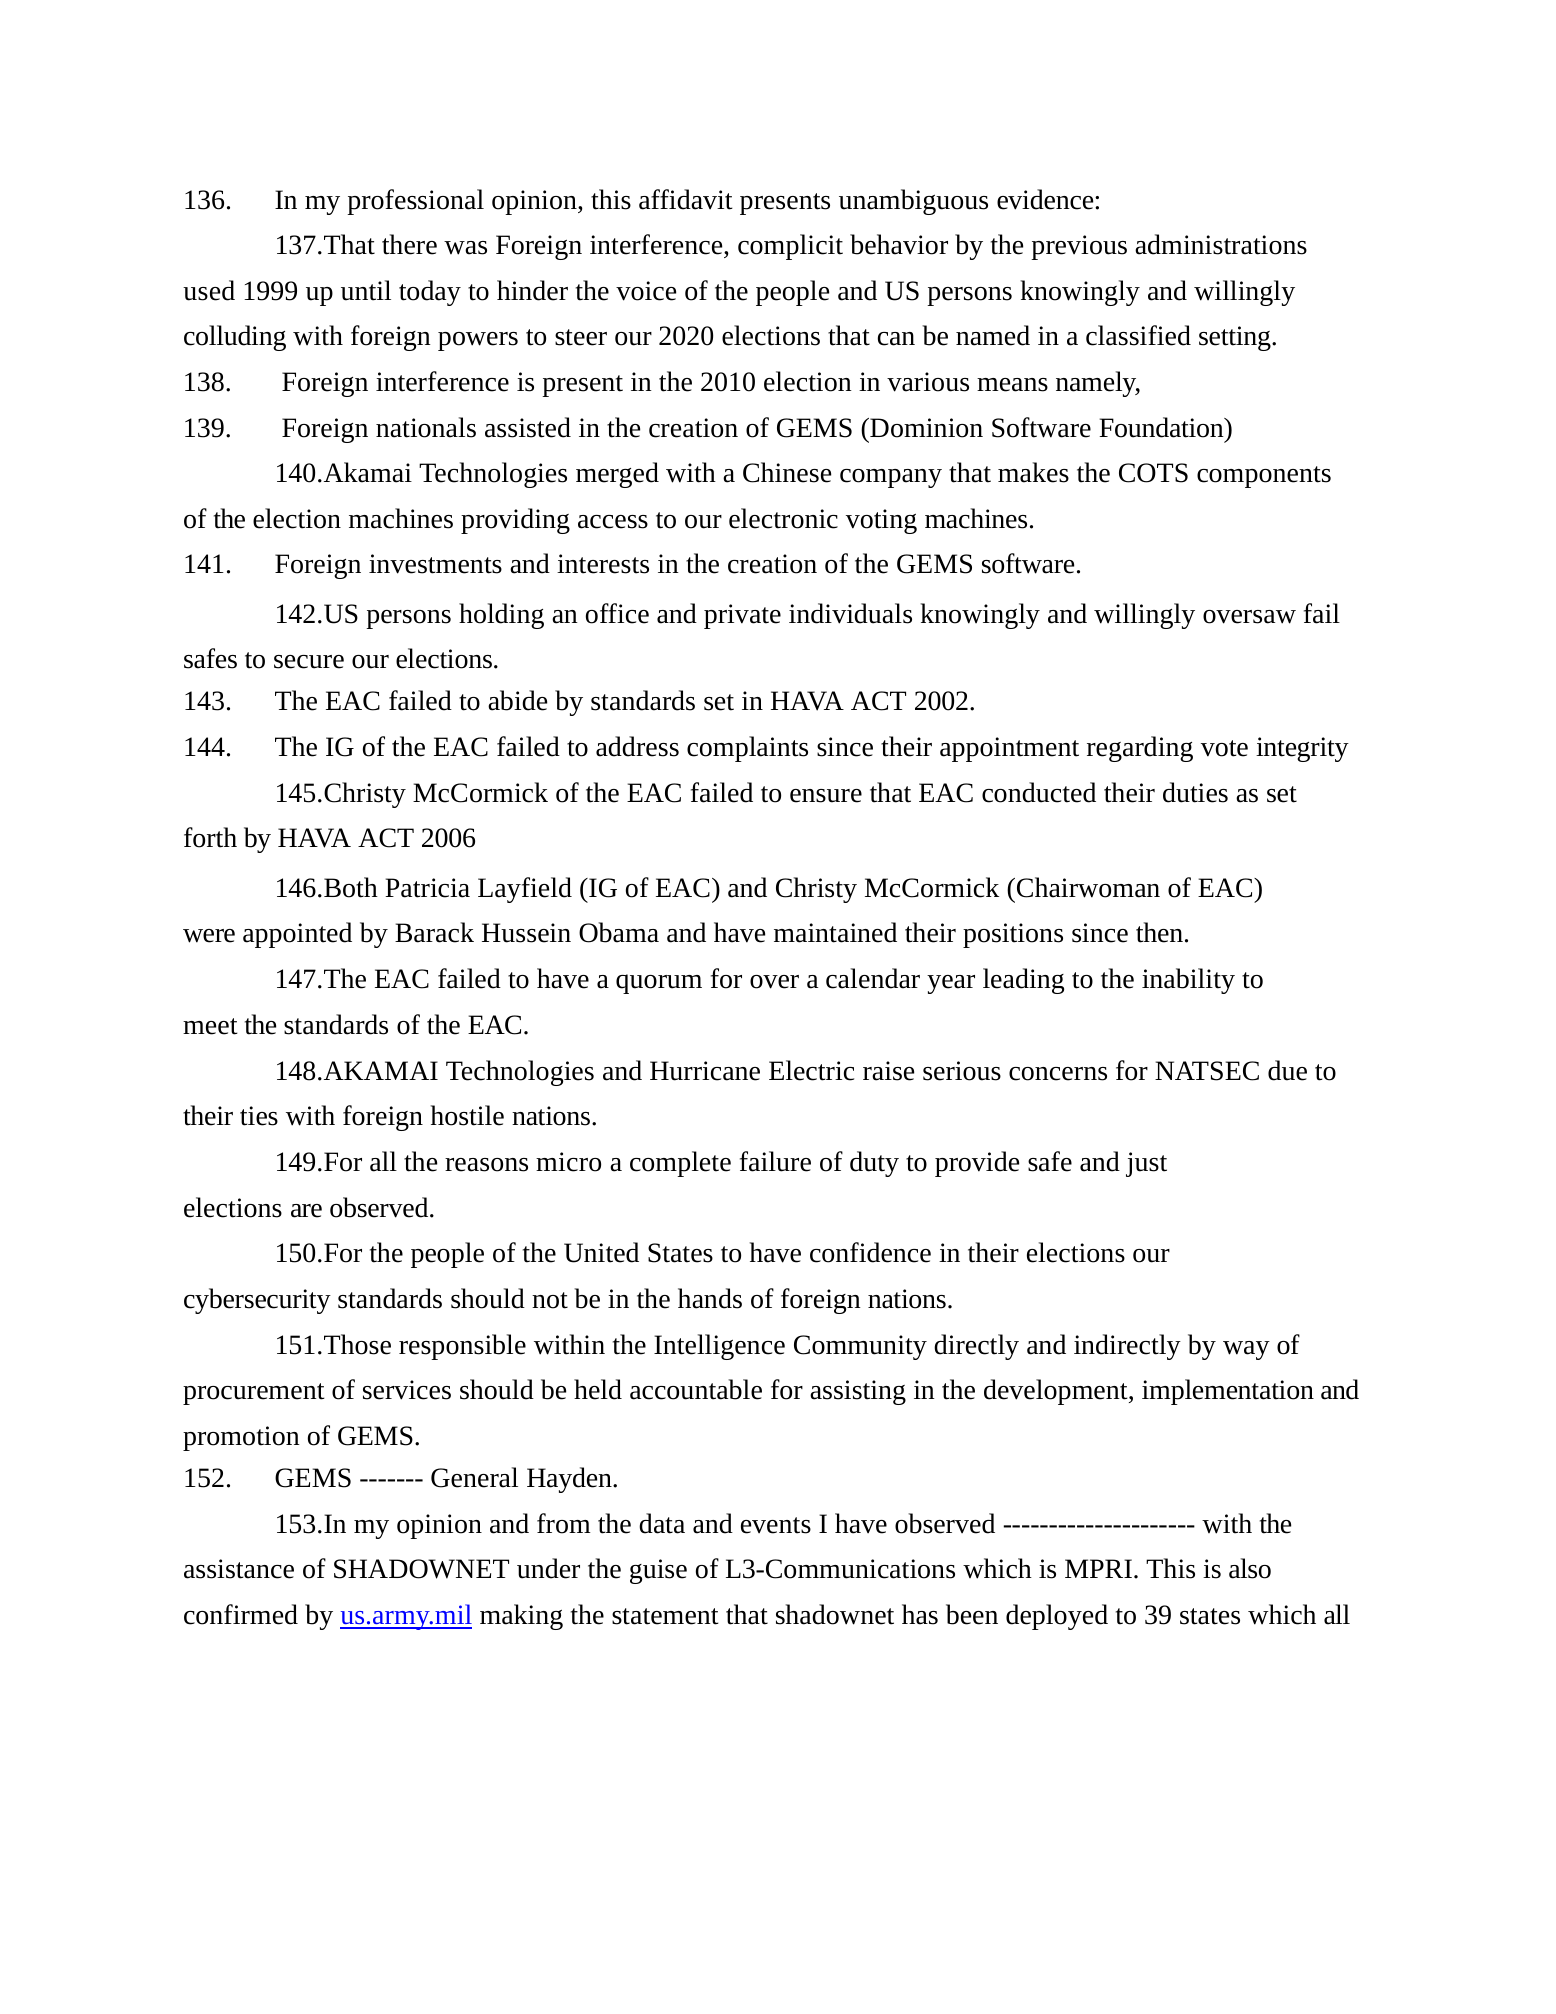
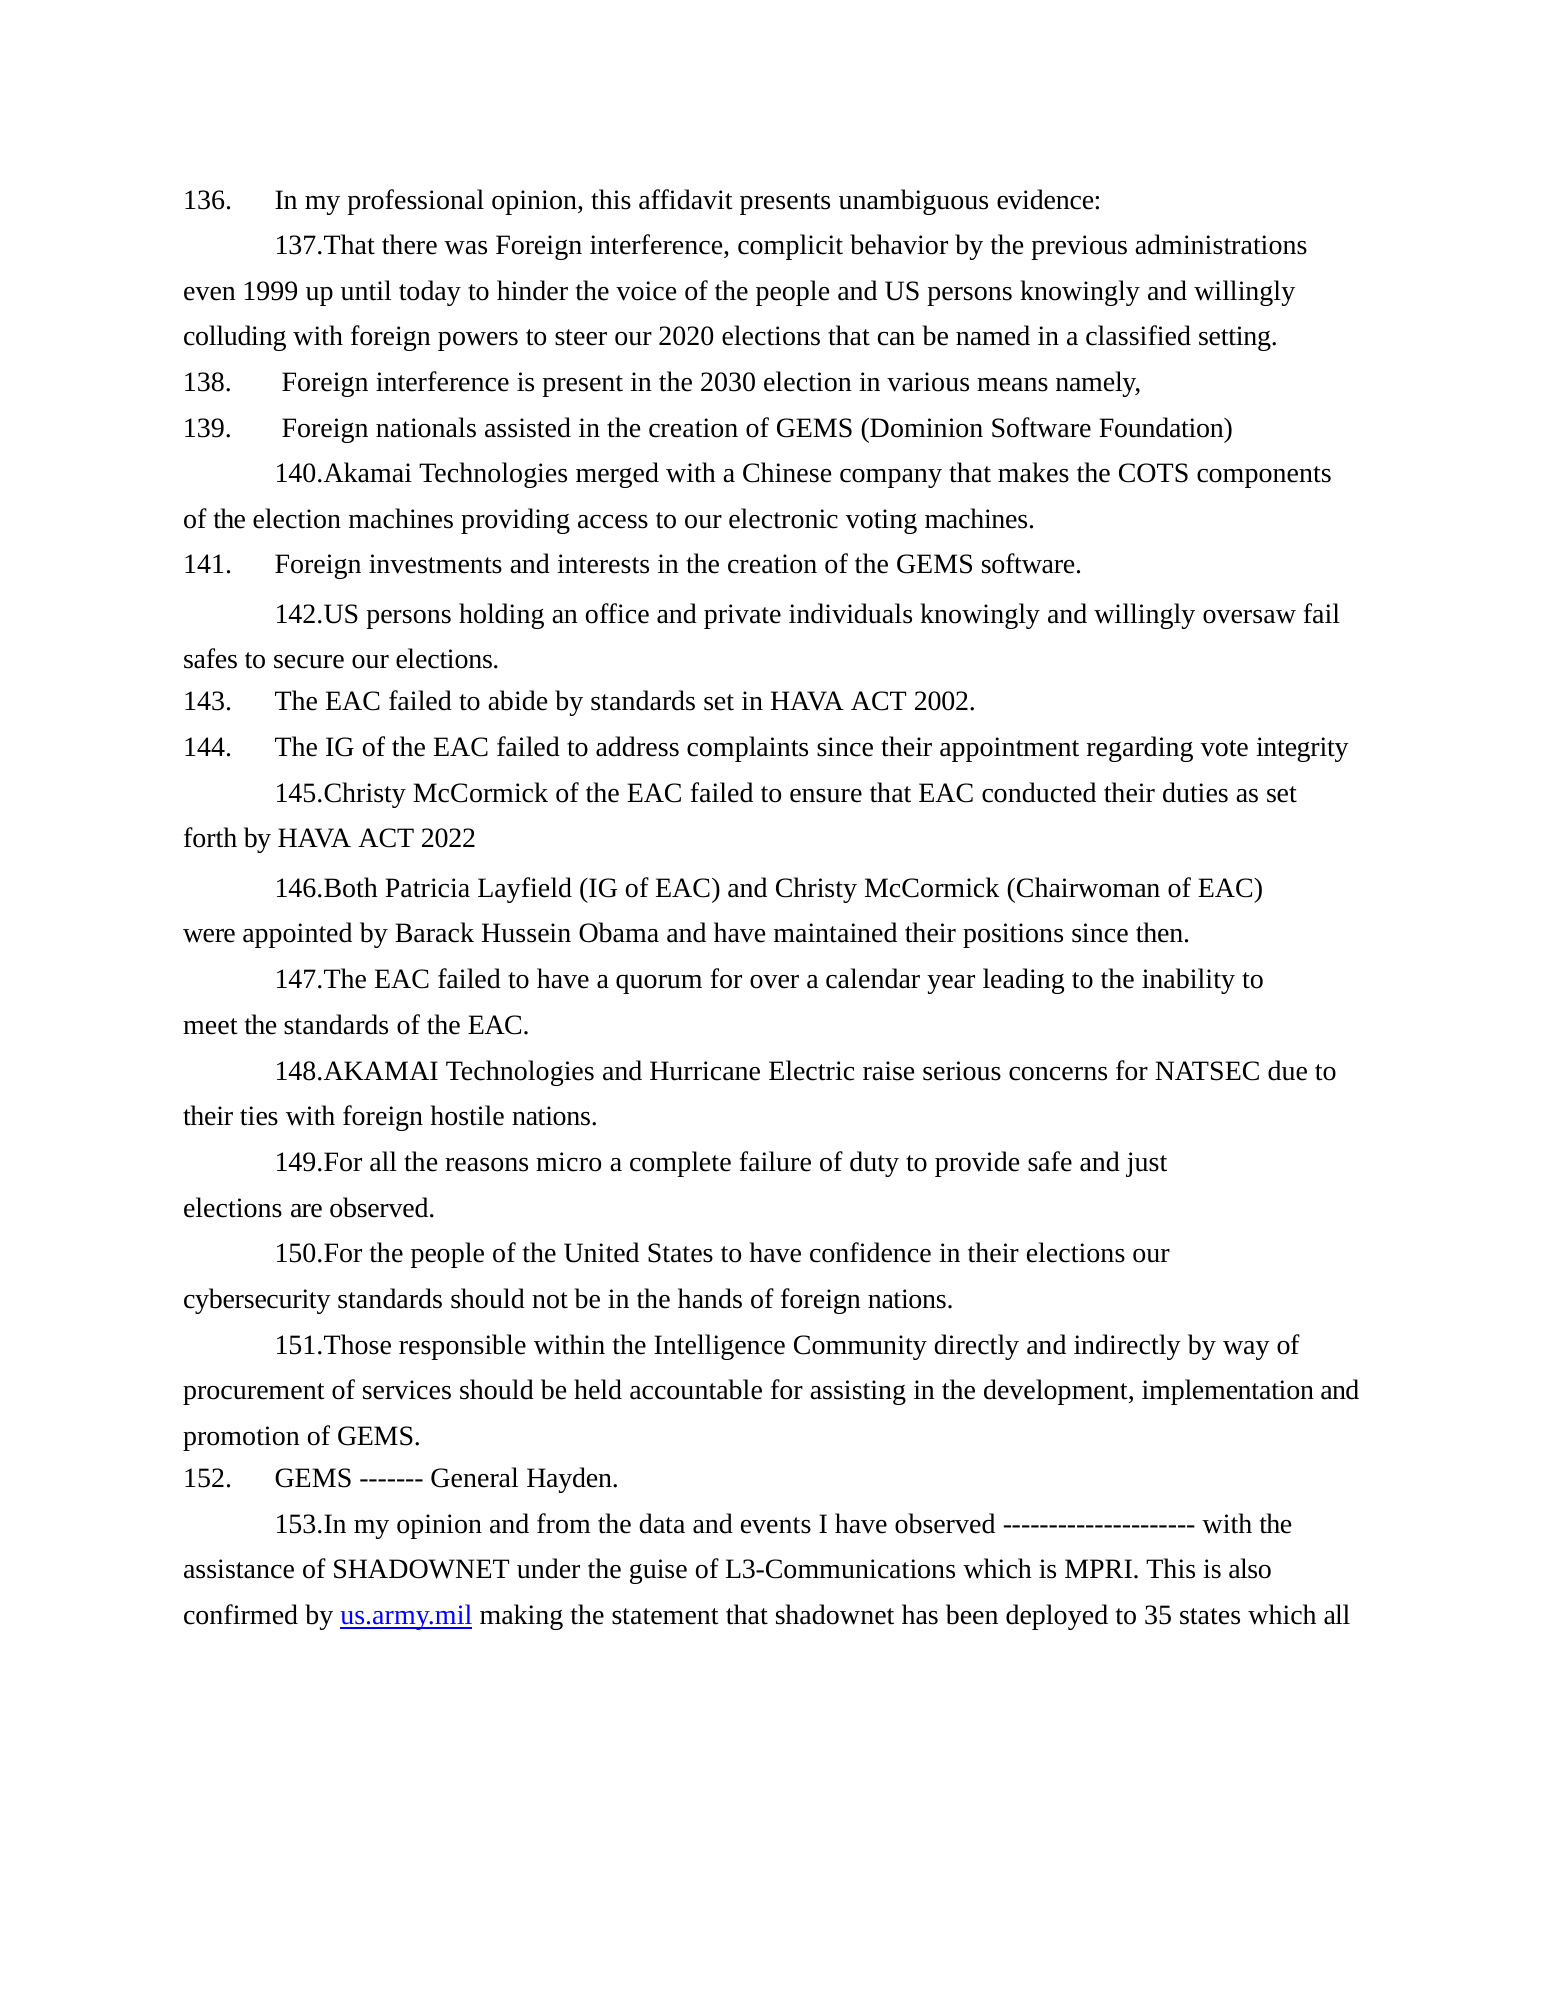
used: used -> even (210, 291)
2010: 2010 -> 2030 (728, 382)
2006: 2006 -> 2022 (448, 839)
39: 39 -> 35 (1158, 1615)
